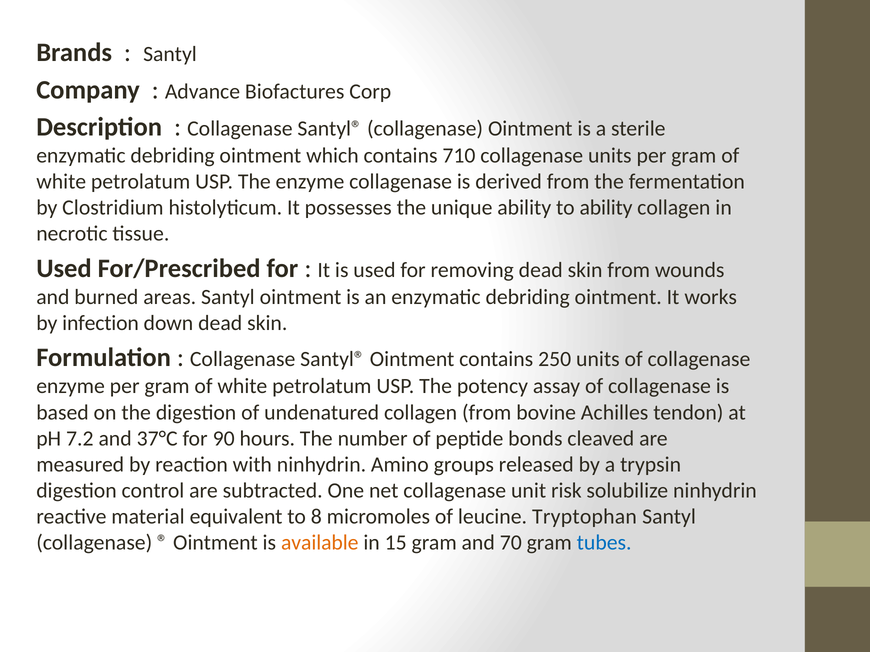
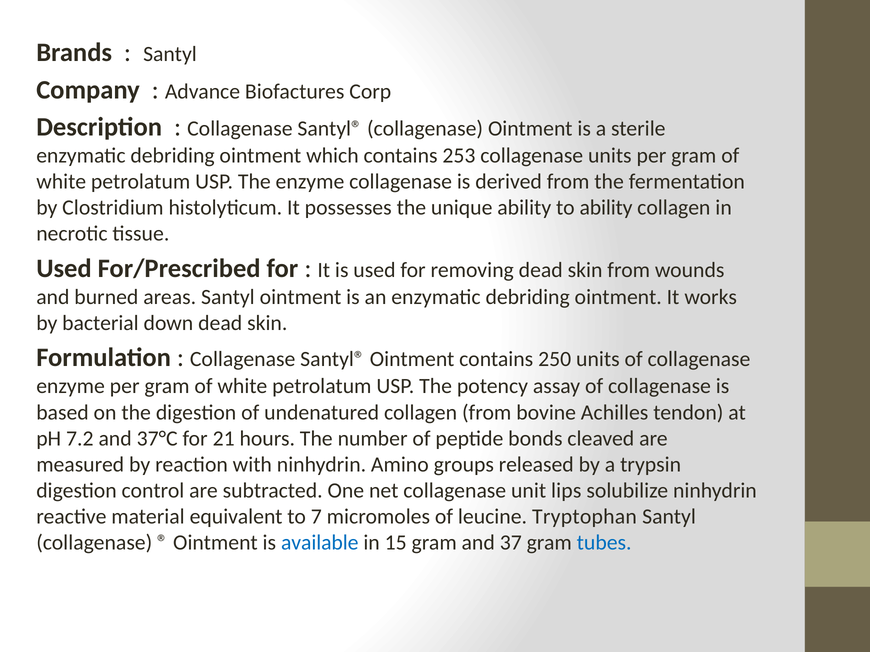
710: 710 -> 253 (459, 156)
infection: infection -> bacterial (100, 323)
90: 90 -> 21 (224, 439)
risk: risk -> lips (566, 491)
8: 8 -> 7 (316, 517)
available colour: orange -> blue (320, 543)
70: 70 -> 37 (511, 543)
